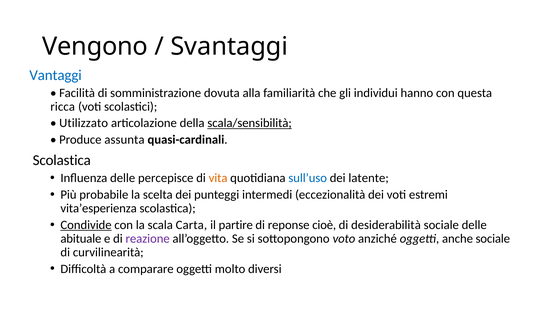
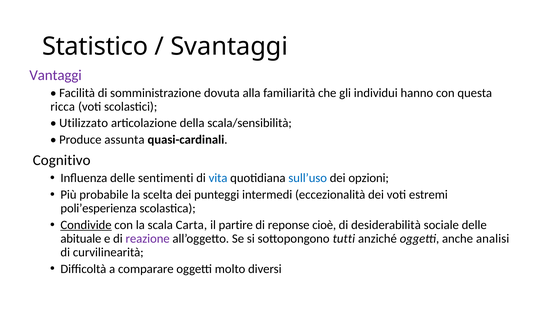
Vengono: Vengono -> Statistico (95, 46)
Vantaggi colour: blue -> purple (56, 75)
scala/sensibilità underline: present -> none (250, 123)
Scolastica: Scolastica -> Cognitivo (62, 160)
percepisce: percepisce -> sentimenti (166, 178)
vita colour: orange -> blue (218, 178)
latente: latente -> opzioni (369, 178)
vita’esperienza: vita’esperienza -> poli’esperienza (99, 208)
voto: voto -> tutti (344, 239)
anche sociale: sociale -> analisi (493, 239)
